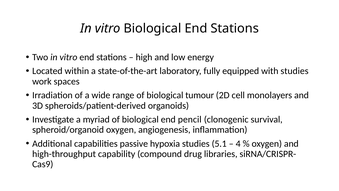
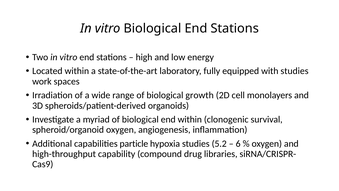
tumour: tumour -> growth (200, 95)
end pencil: pencil -> within (190, 119)
passive: passive -> particle (134, 143)
5.1: 5.1 -> 5.2 (219, 143)
4: 4 -> 6 (238, 143)
